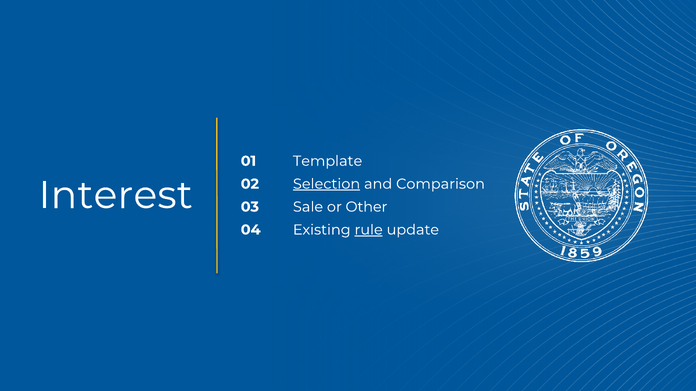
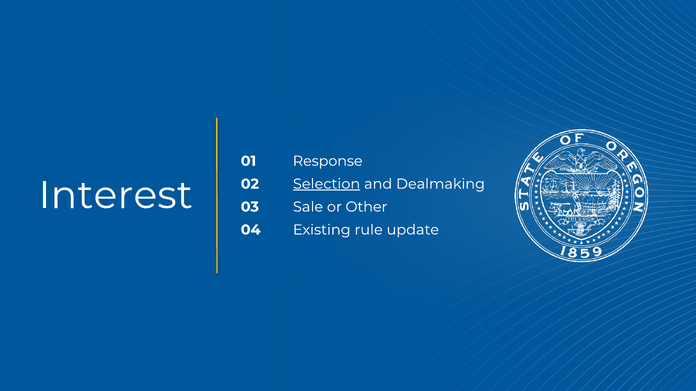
Template: Template -> Response (328, 161)
Comparison: Comparison -> Dealmaking (441, 184)
rule underline: present -> none (369, 230)
